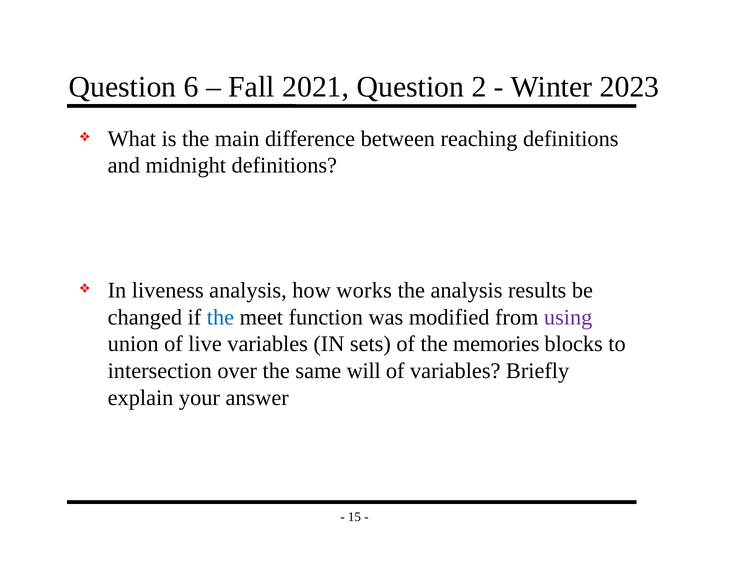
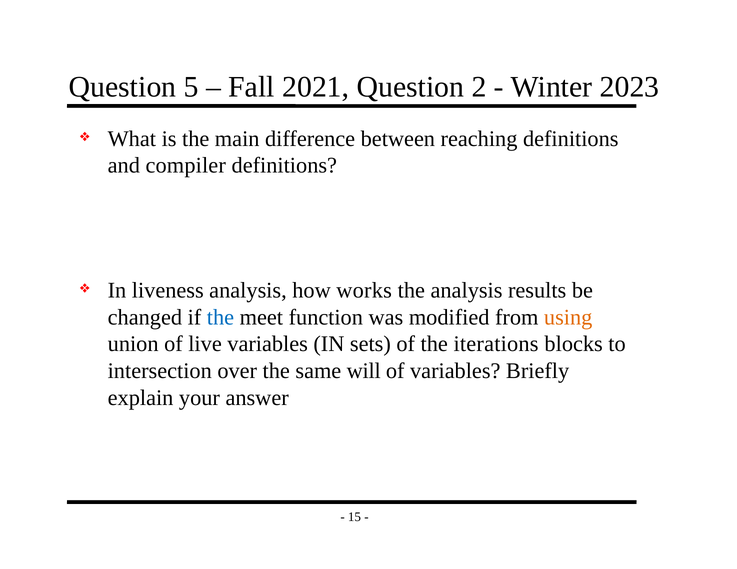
6: 6 -> 5 (191, 87)
midnight: midnight -> compiler (186, 166)
using colour: purple -> orange (568, 318)
memories: memories -> iterations (496, 344)
